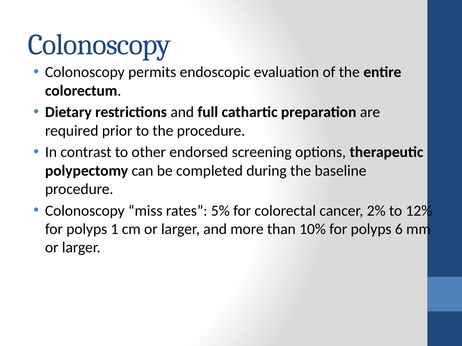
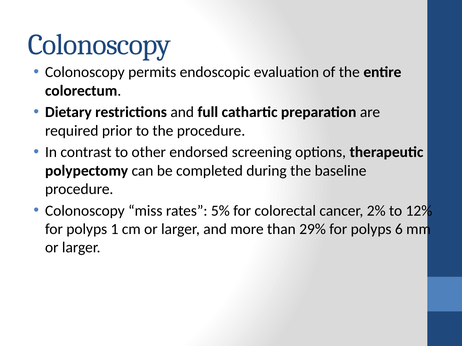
10%: 10% -> 29% (313, 229)
